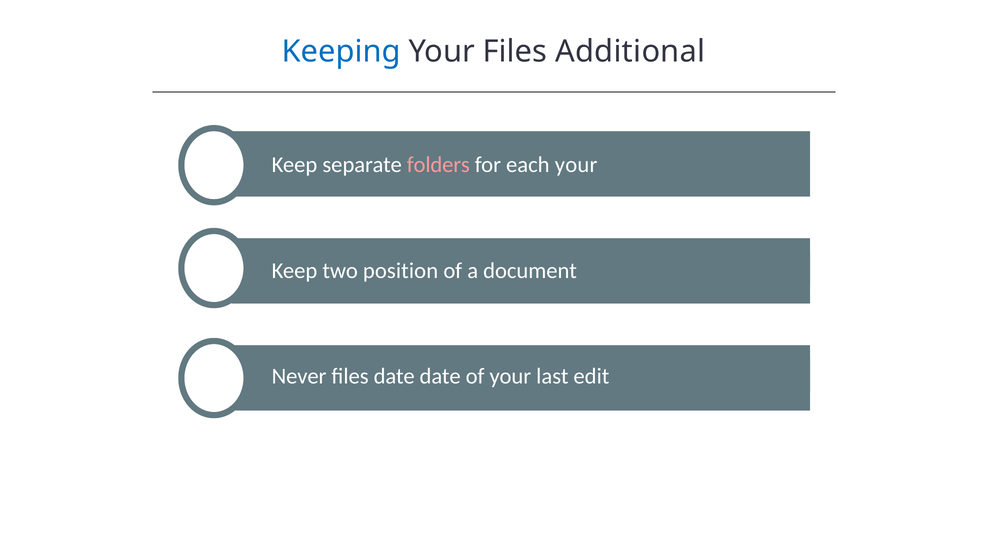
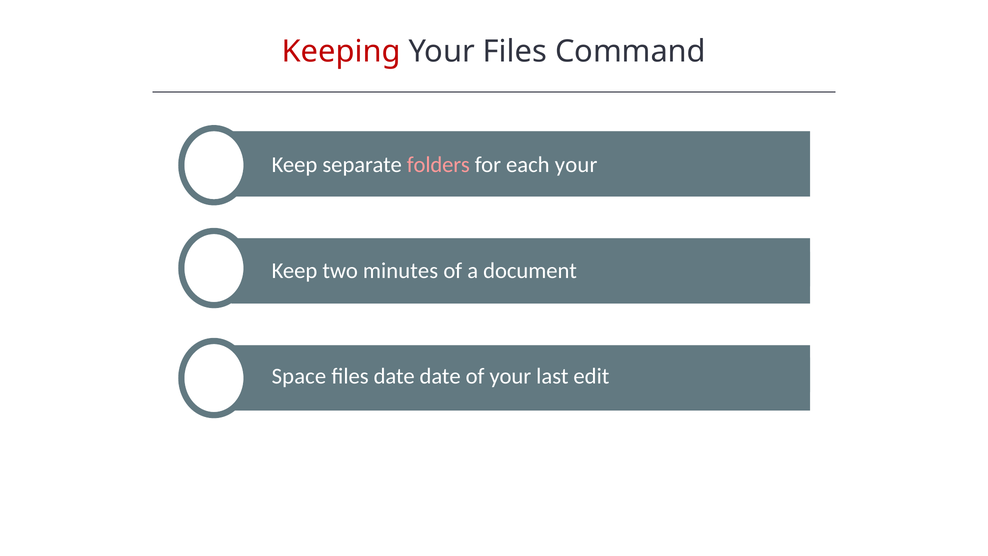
Keeping colour: blue -> red (341, 52)
Additional: Additional -> Command (630, 52)
position: position -> minutes (401, 271)
Never: Never -> Space (299, 376)
